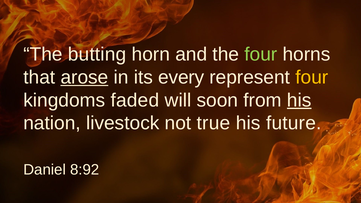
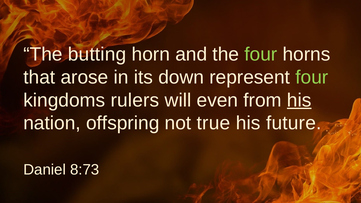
arose underline: present -> none (84, 77)
every: every -> down (181, 77)
four colour: yellow -> light green (312, 77)
faded: faded -> rulers (135, 100)
soon: soon -> even (217, 100)
livestock: livestock -> offspring (123, 123)
8:92: 8:92 -> 8:73 (85, 170)
